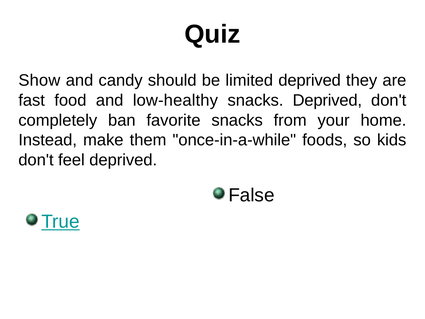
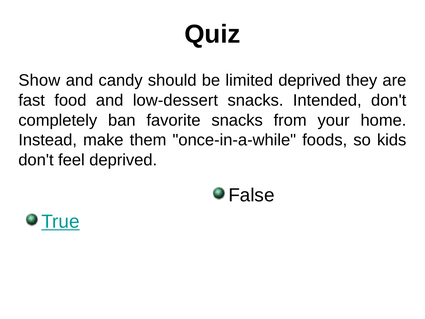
low-healthy: low-healthy -> low-dessert (175, 100)
snacks Deprived: Deprived -> Intended (327, 100)
